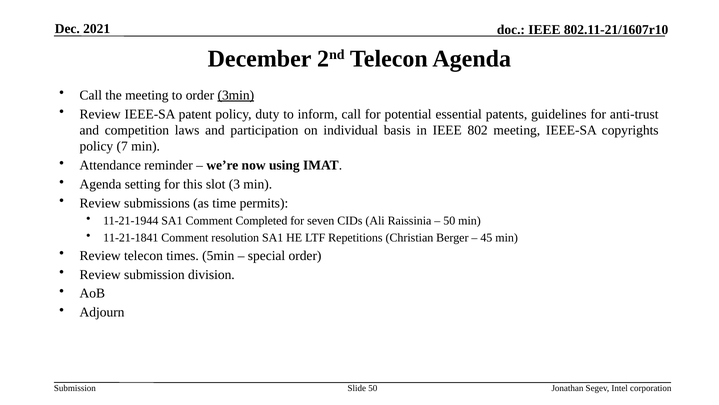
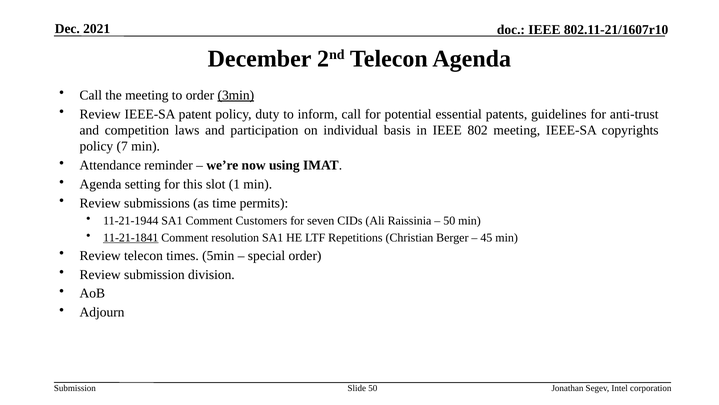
3: 3 -> 1 (234, 184)
Completed: Completed -> Customers (261, 220)
11-21-1841 underline: none -> present (131, 237)
